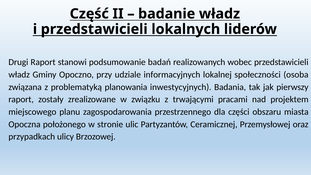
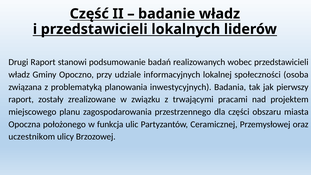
stronie: stronie -> funkcja (110, 124)
przypadkach: przypadkach -> uczestnikom (32, 137)
